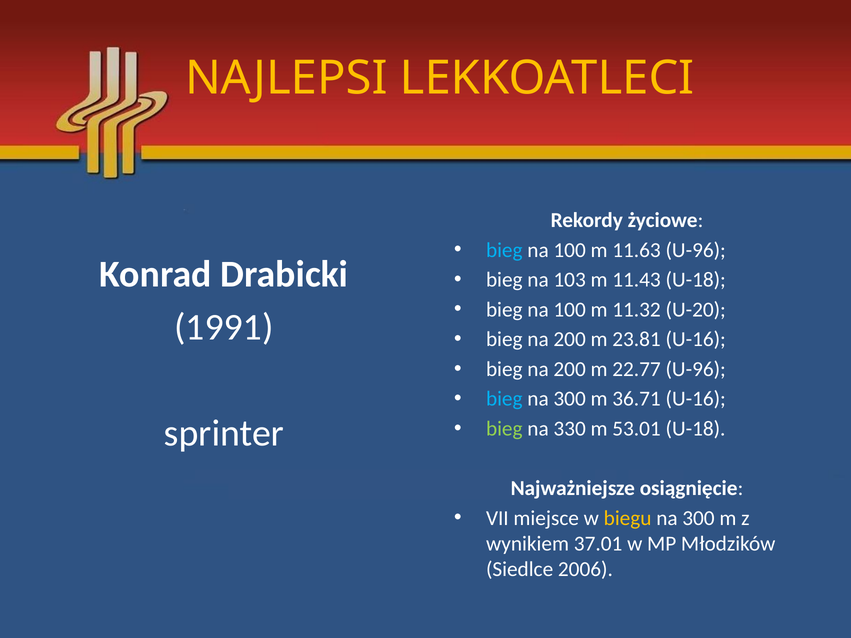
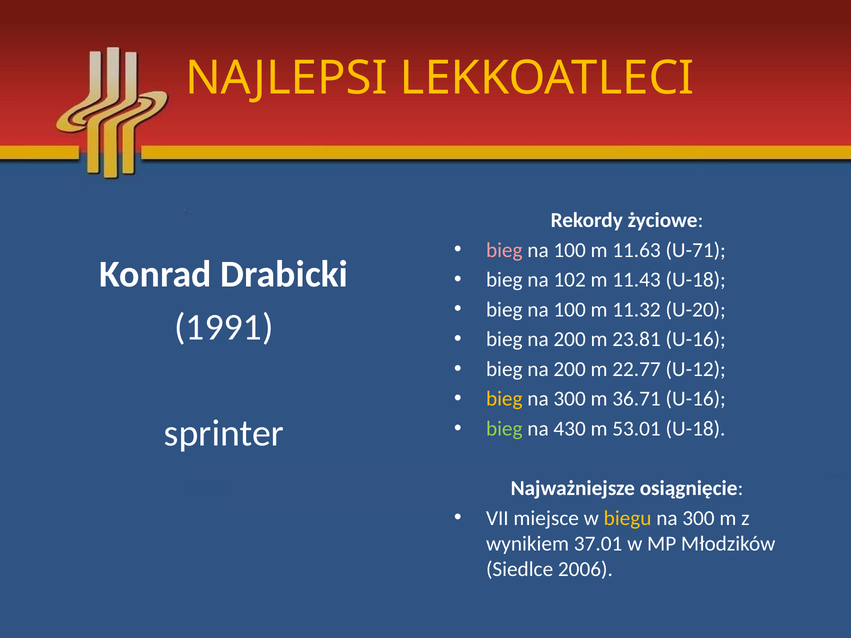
bieg colour: light blue -> pink (504, 250)
11.63 U-96: U-96 -> U-71 (696, 250)
103: 103 -> 102 (570, 280)
22.77 U-96: U-96 -> U-12 (696, 369)
bieg colour: light blue -> yellow (504, 399)
330: 330 -> 430 (570, 429)
